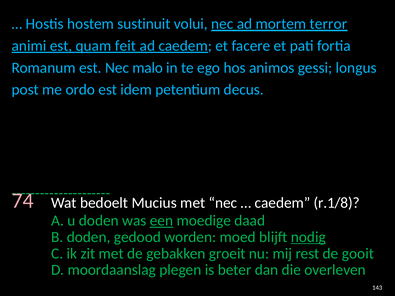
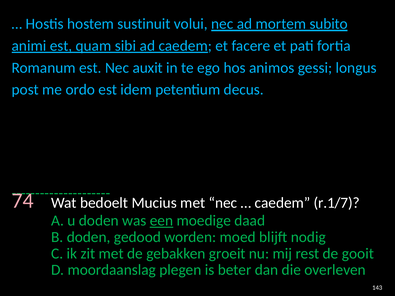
terror: terror -> subito (329, 24)
feit: feit -> sibi (125, 46)
malo: malo -> auxit (148, 68)
r.1/8: r.1/8 -> r.1/7 (337, 203)
nodig underline: present -> none (308, 237)
